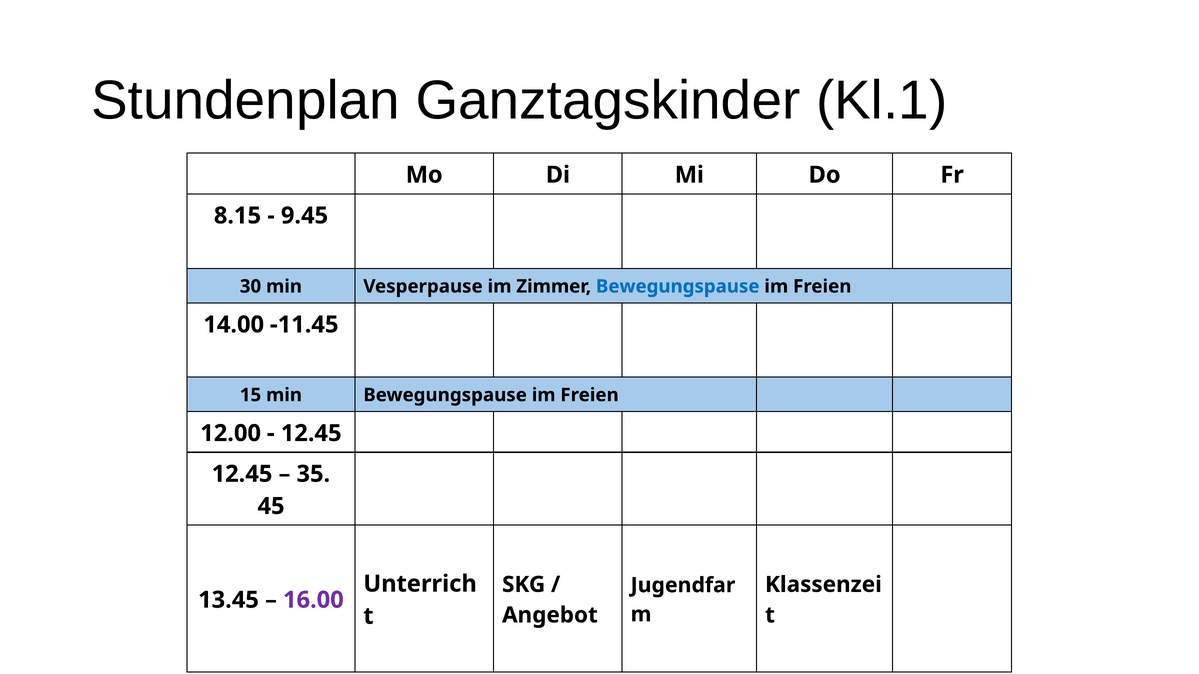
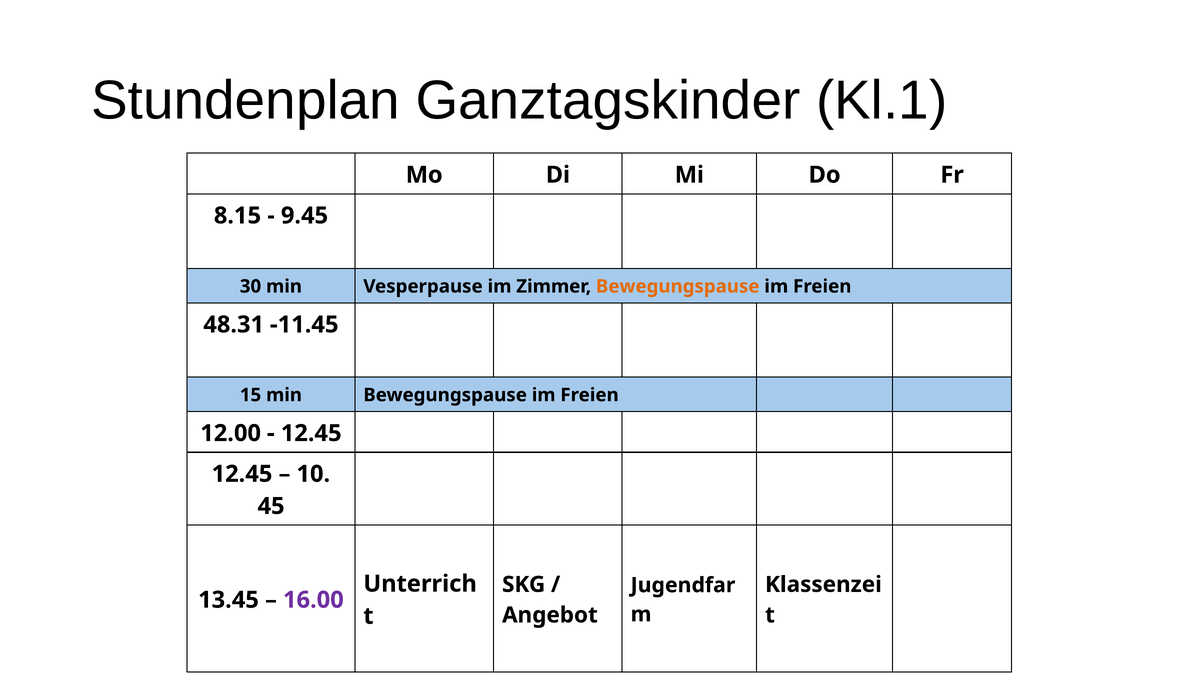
Bewegungspause colour: blue -> orange (678, 287)
14.00: 14.00 -> 48.31 (234, 325)
35: 35 -> 10 (313, 474)
